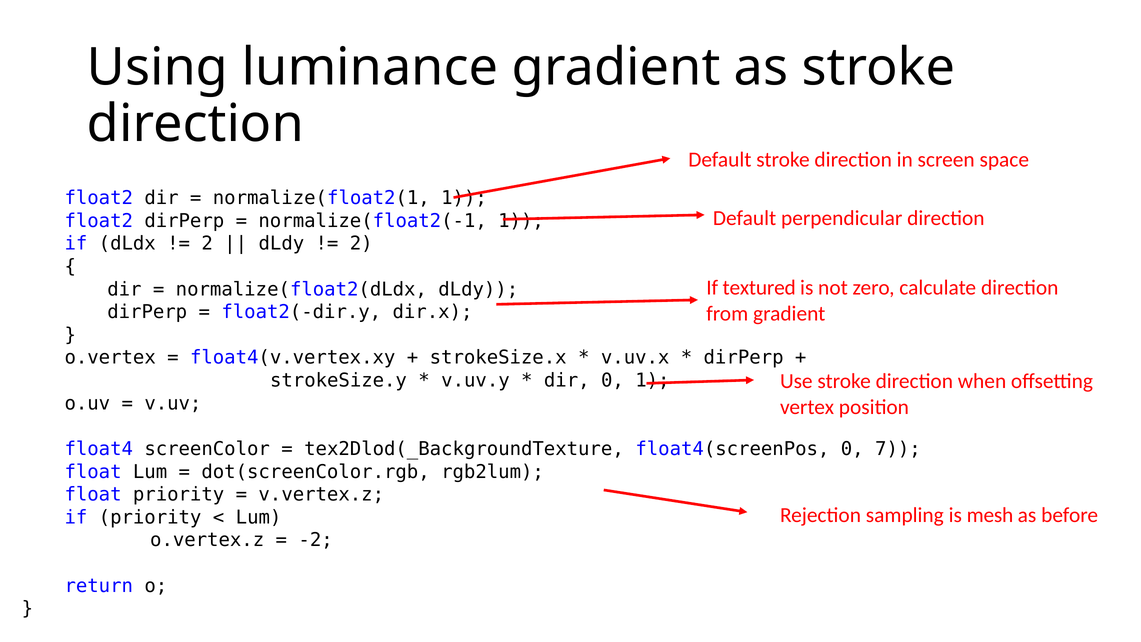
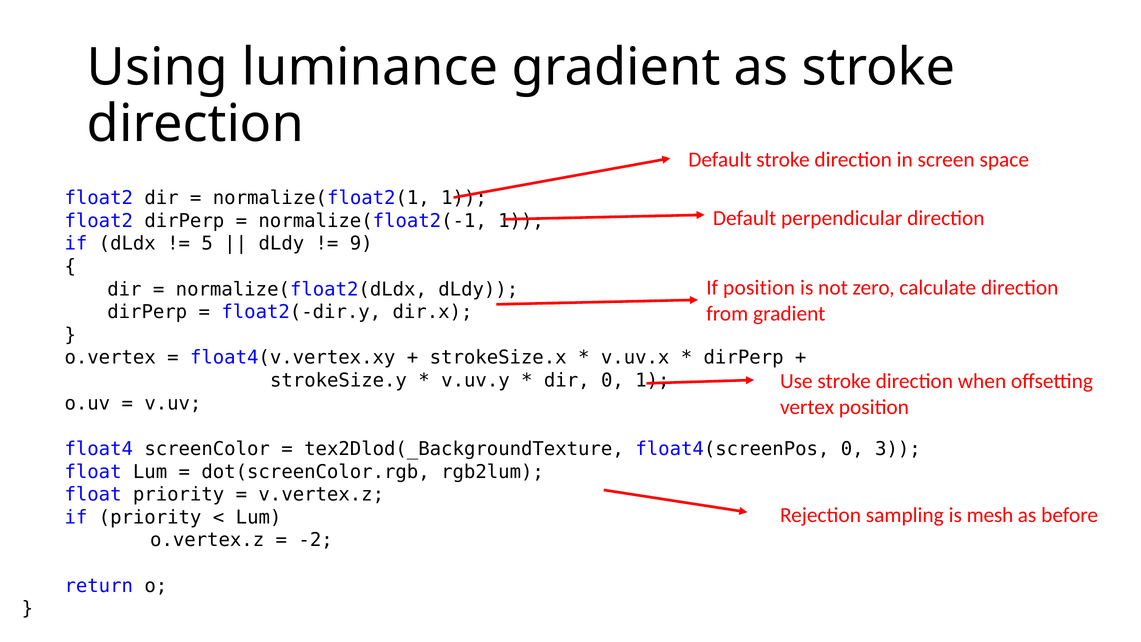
2: 2 -> 5 (207, 244)
2: 2 -> 9 (361, 244)
If textured: textured -> position (759, 288)
7: 7 -> 3 (898, 449)
